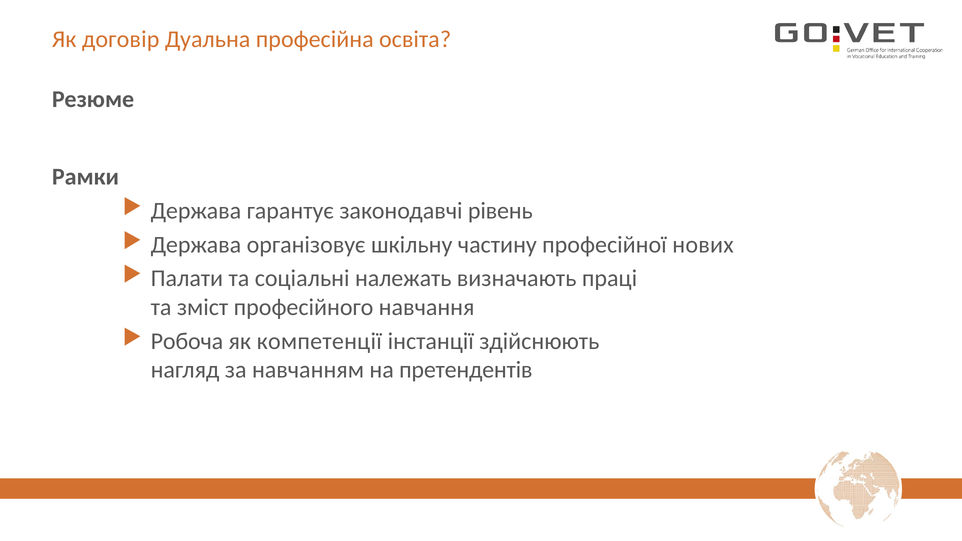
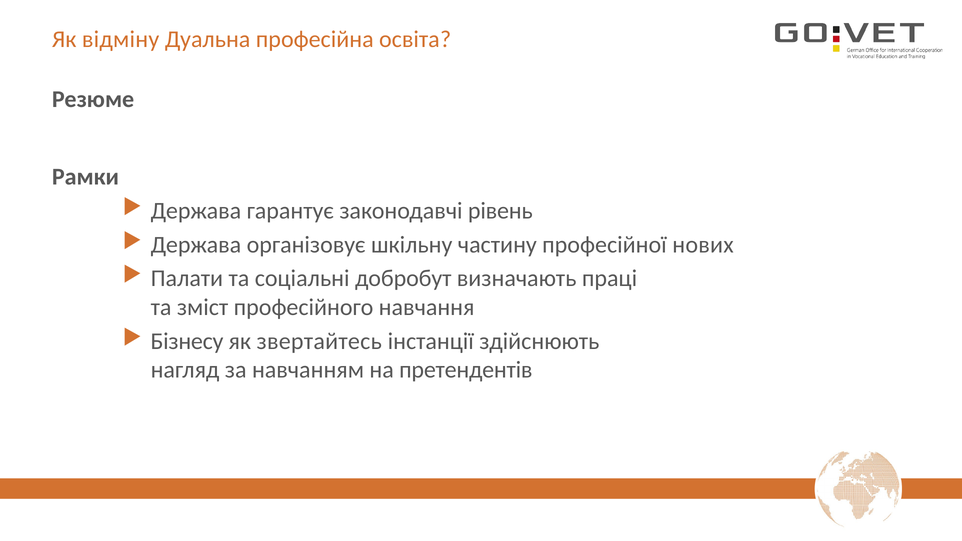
договір: договір -> відміну (121, 40)
належать: належать -> добробут (403, 279)
Робоча: Робоча -> Бізнесу (187, 341)
компетенції: компетенції -> звертайтесь (319, 341)
